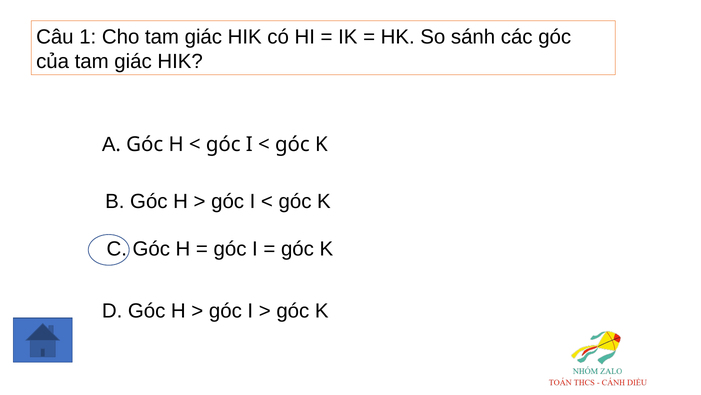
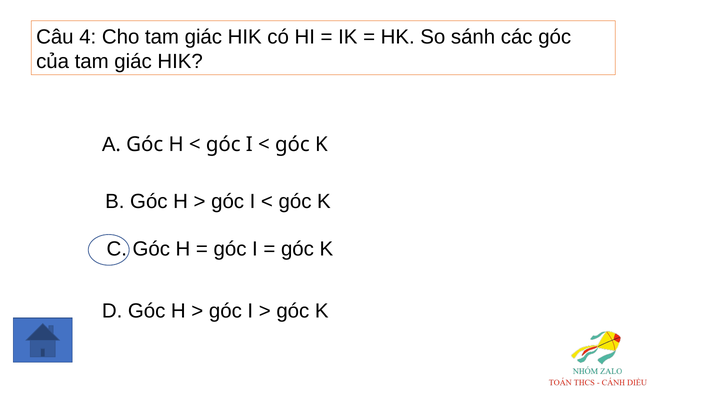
1: 1 -> 4 (88, 37)
